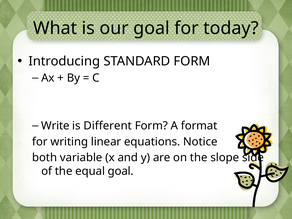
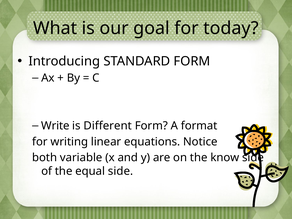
slope: slope -> know (225, 158)
equal goal: goal -> side (121, 171)
